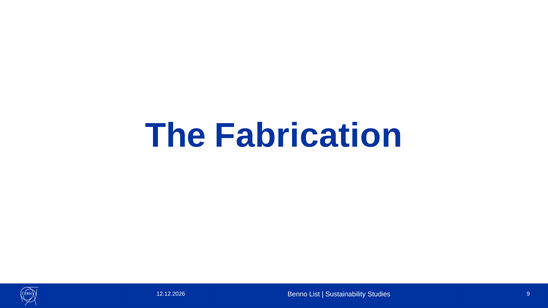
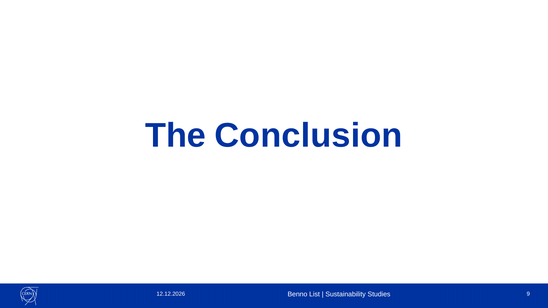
Fabrication: Fabrication -> Conclusion (308, 136)
